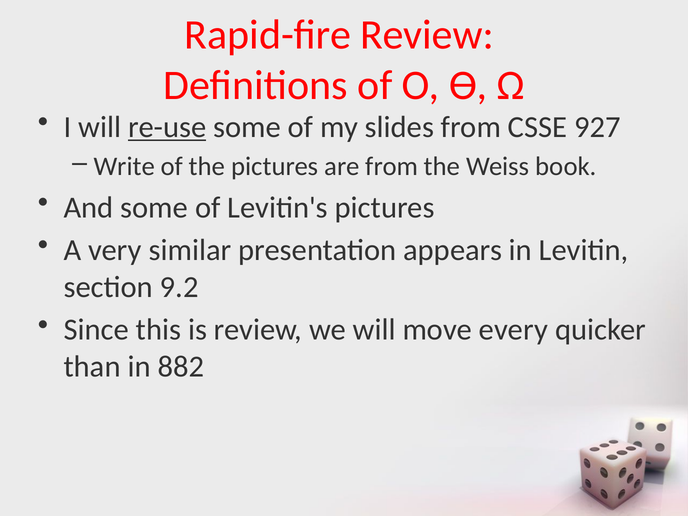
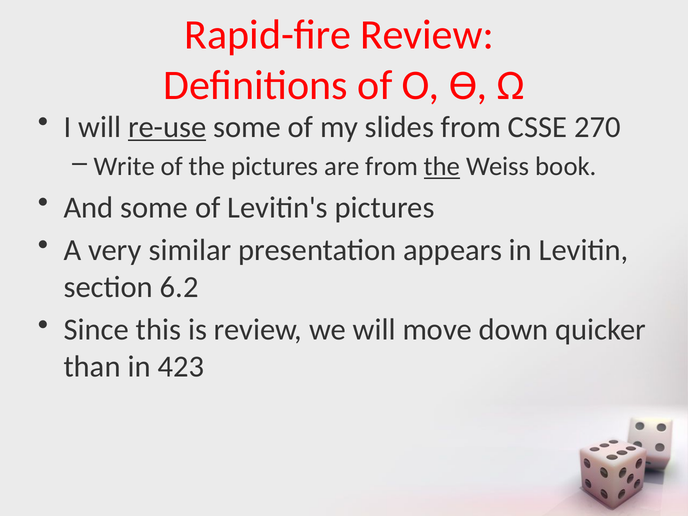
927: 927 -> 270 (597, 127)
the underline: none -> present (442, 167)
9.2: 9.2 -> 6.2 (179, 287)
every: every -> down (513, 330)
882: 882 -> 423 (181, 367)
